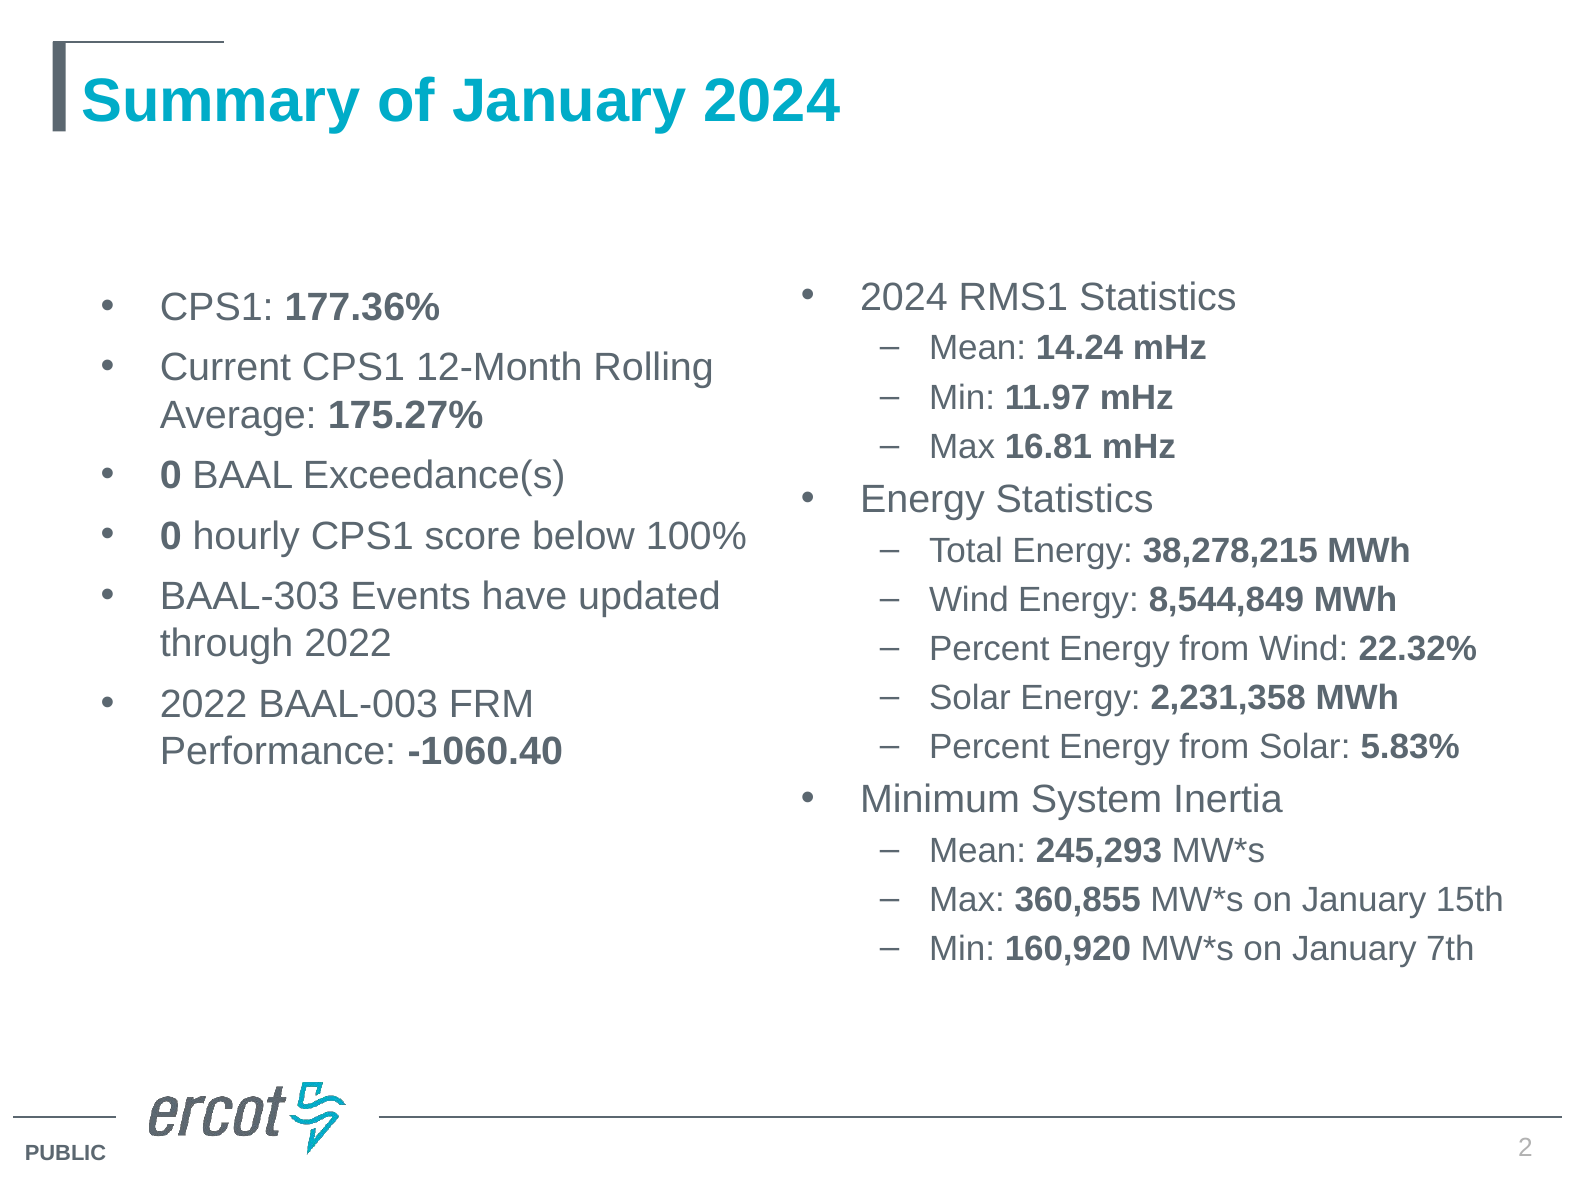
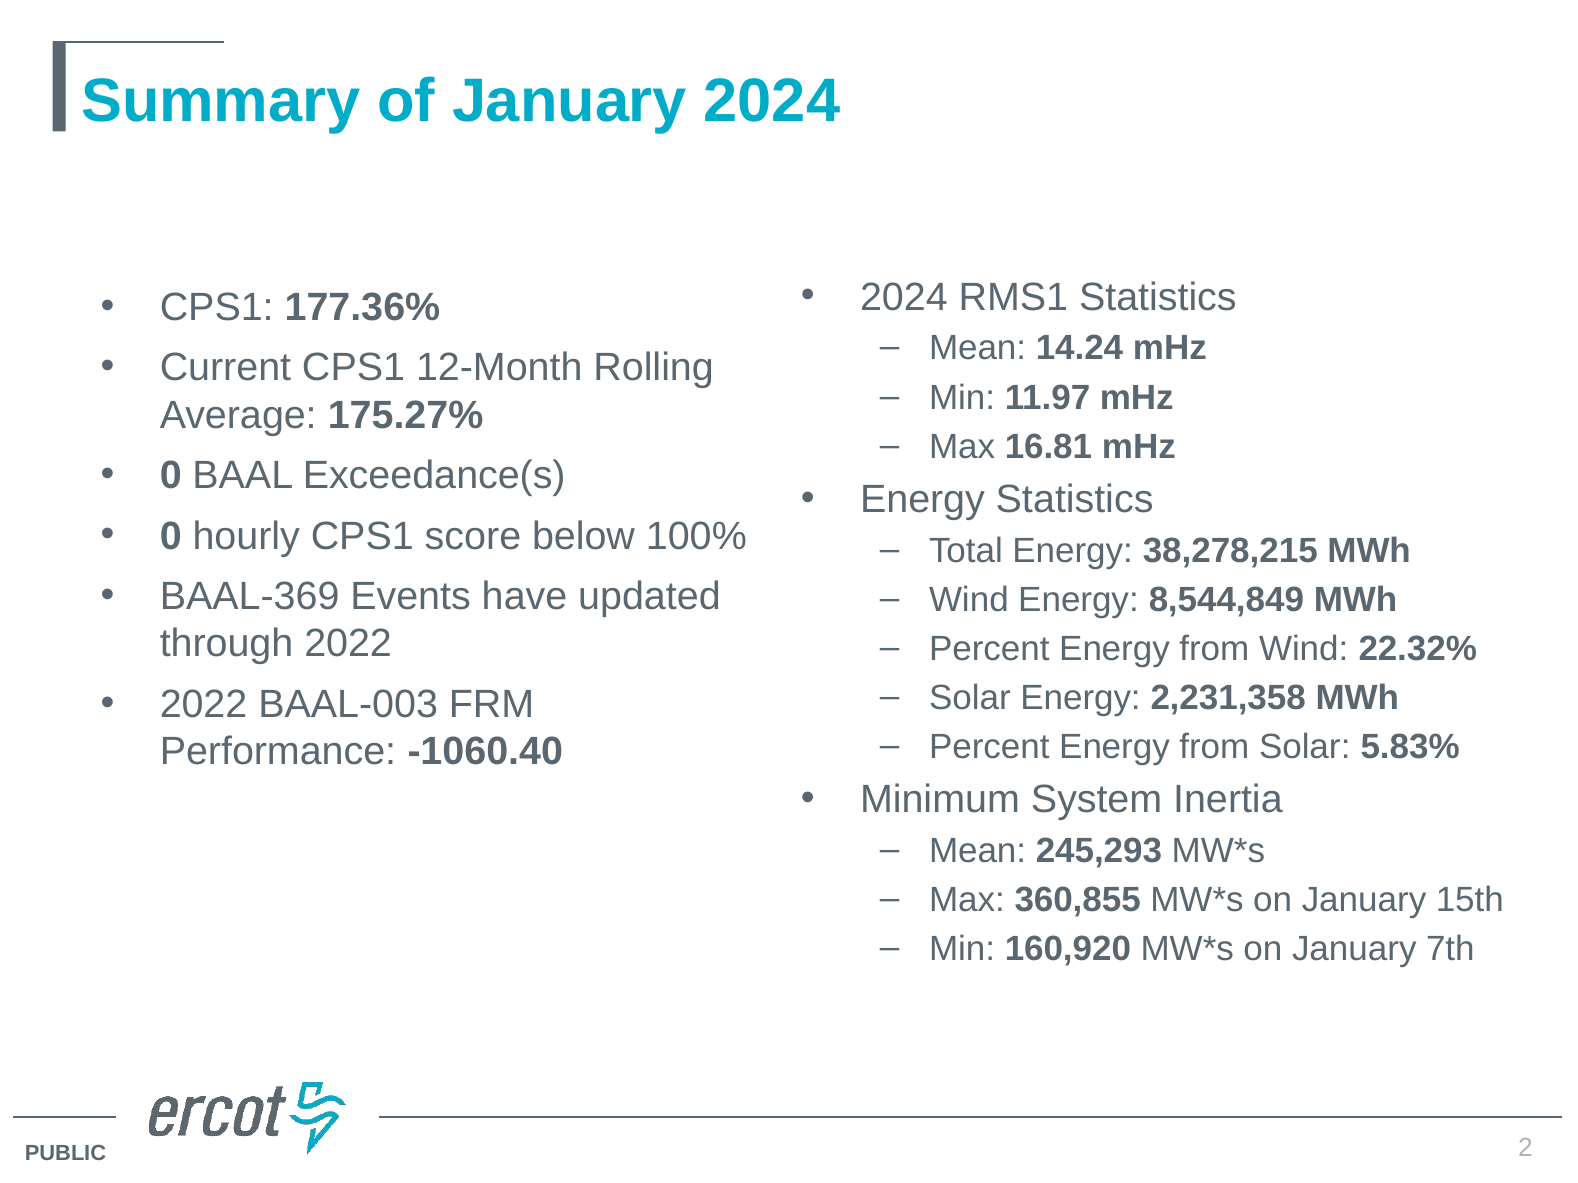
BAAL-303: BAAL-303 -> BAAL-369 (250, 597)
